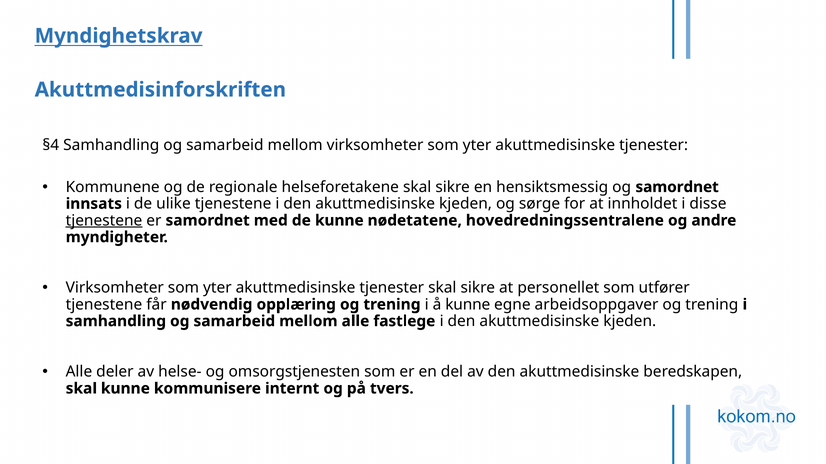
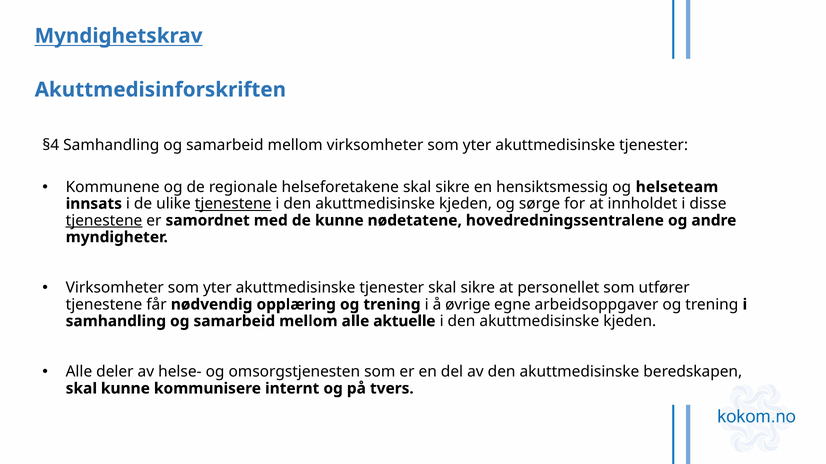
og samordnet: samordnet -> helseteam (677, 187)
tjenestene underline: none -> present (233, 204)
å kunne: kunne -> øvrige (468, 305)
fastlege: fastlege -> aktuelle (404, 322)
